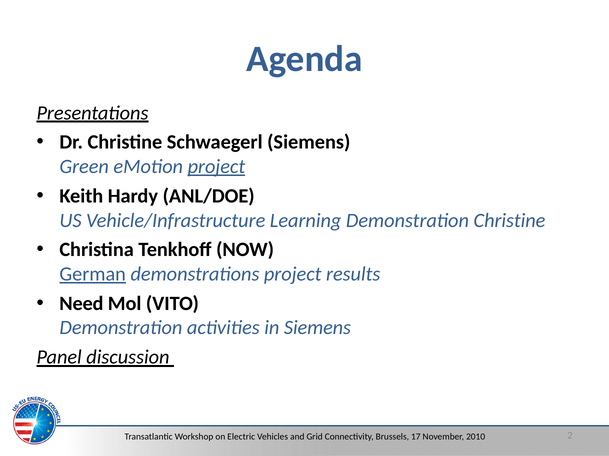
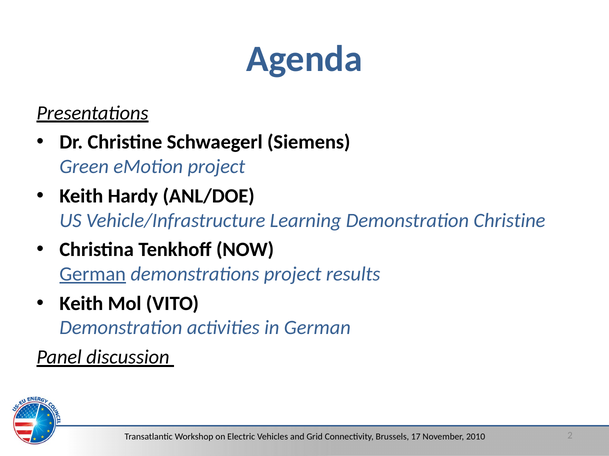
project underline: present -> none (216, 167)
Need: Need -> Keith (81, 304)
in Siemens: Siemens -> German (317, 328)
